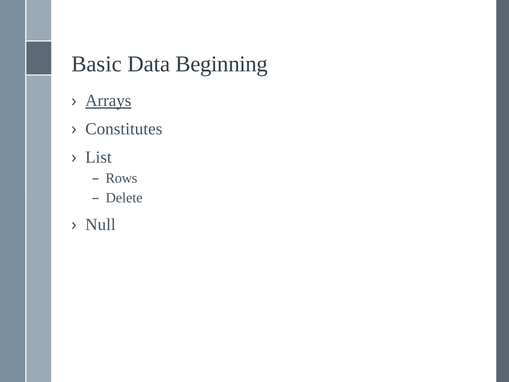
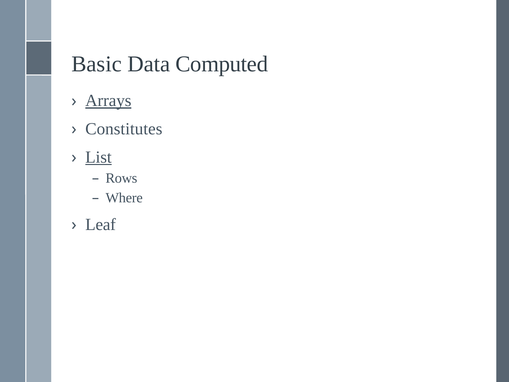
Beginning: Beginning -> Computed (222, 64)
List underline: none -> present (98, 157)
Delete: Delete -> Where (124, 198)
Null: Null -> Leaf (101, 224)
